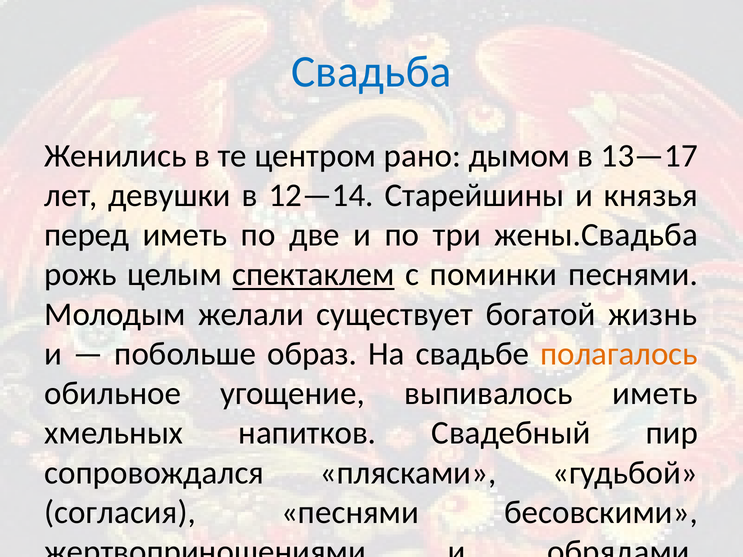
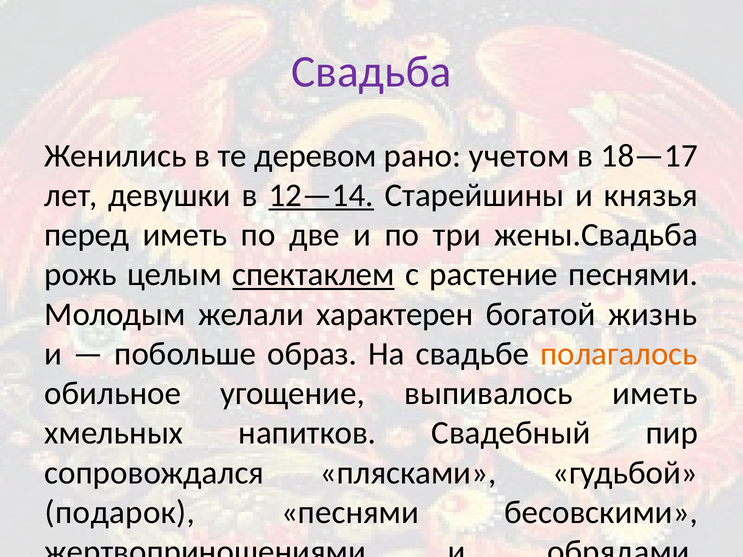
Свадьба colour: blue -> purple (371, 72)
центром: центром -> деревом (316, 156)
дымом: дымом -> учетом (519, 156)
13—17: 13—17 -> 18—17 (649, 156)
12—14 underline: none -> present (321, 195)
поминки: поминки -> растение (494, 275)
существует: существует -> характерен (395, 314)
согласия: согласия -> подарок (120, 513)
